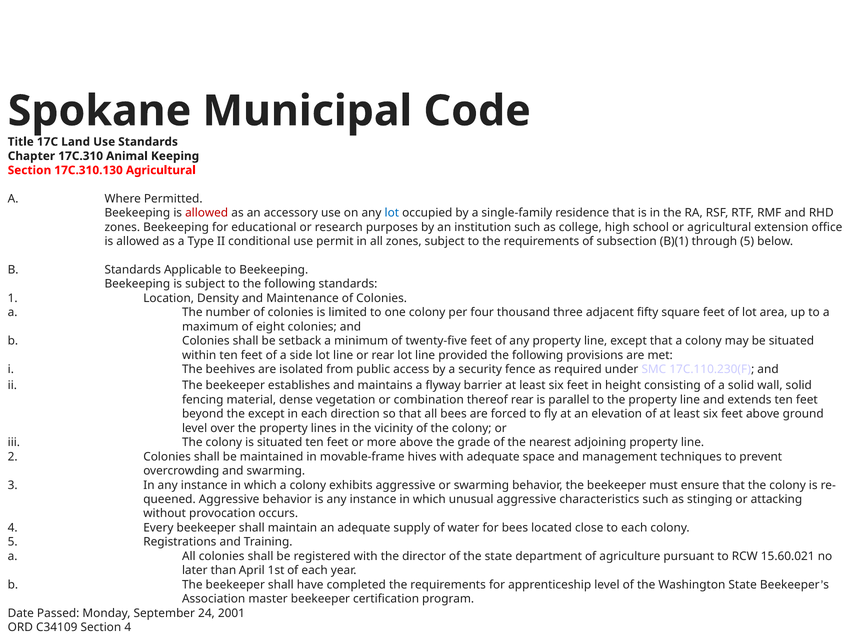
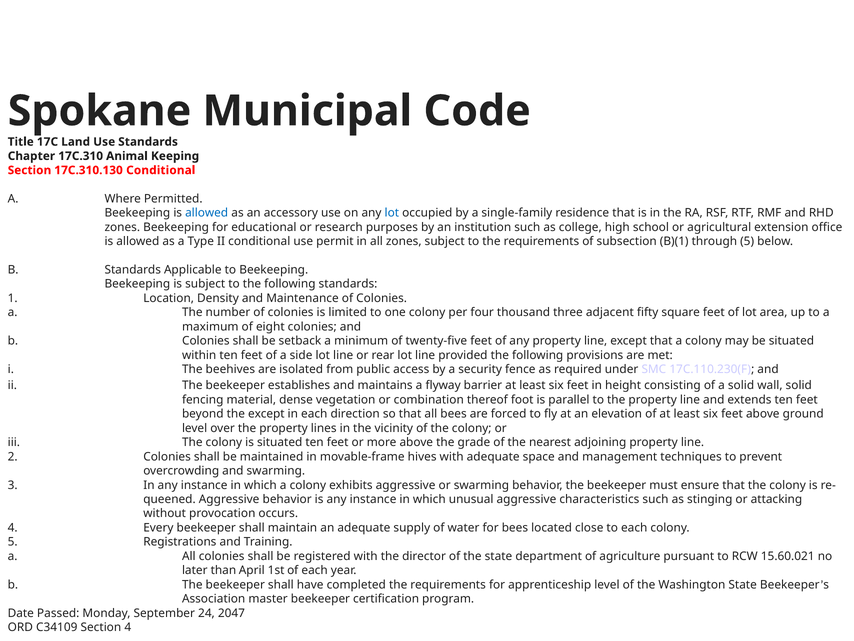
17C.310.130 Agricultural: Agricultural -> Conditional (161, 170)
allowed colour: red -> blue (207, 213)
thereof rear: rear -> foot (522, 399)
2001: 2001 -> 2047 (231, 613)
